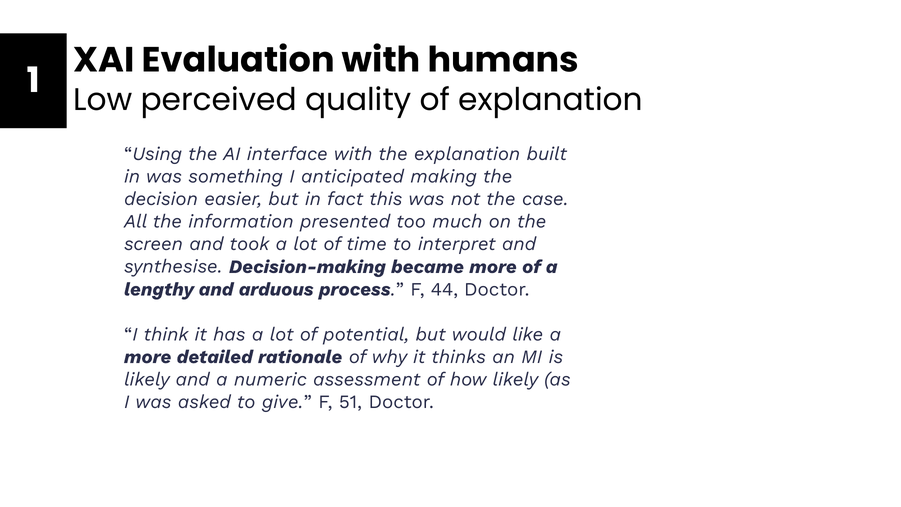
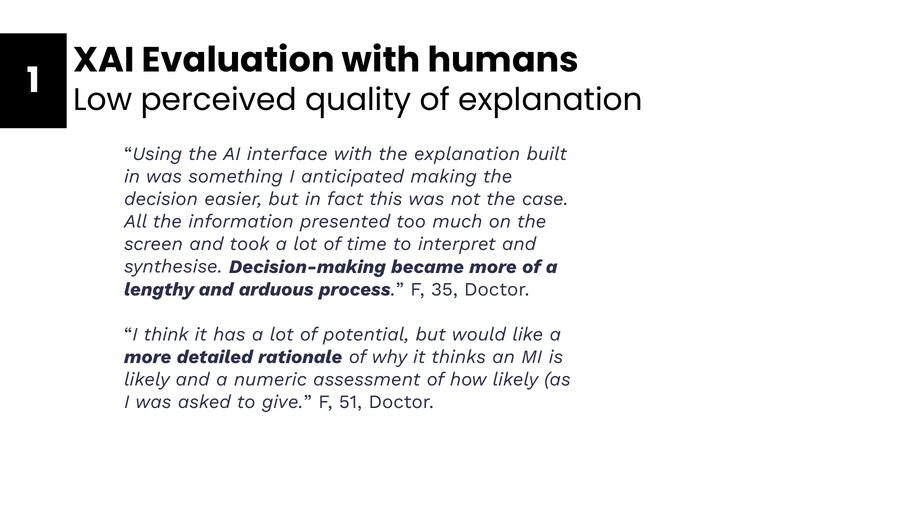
44: 44 -> 35 (444, 289)
